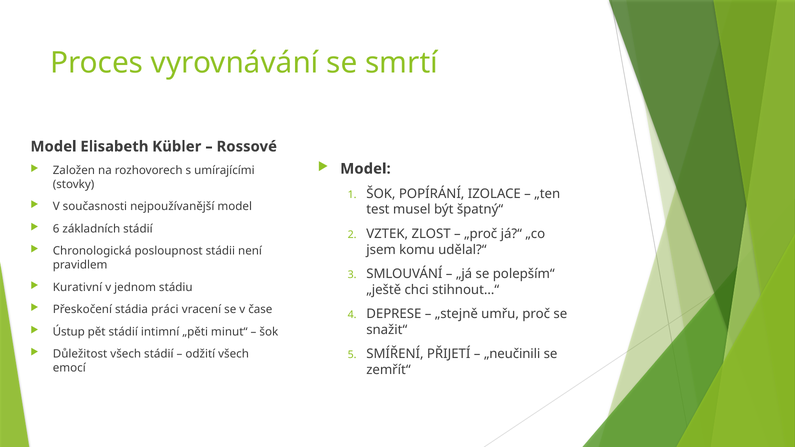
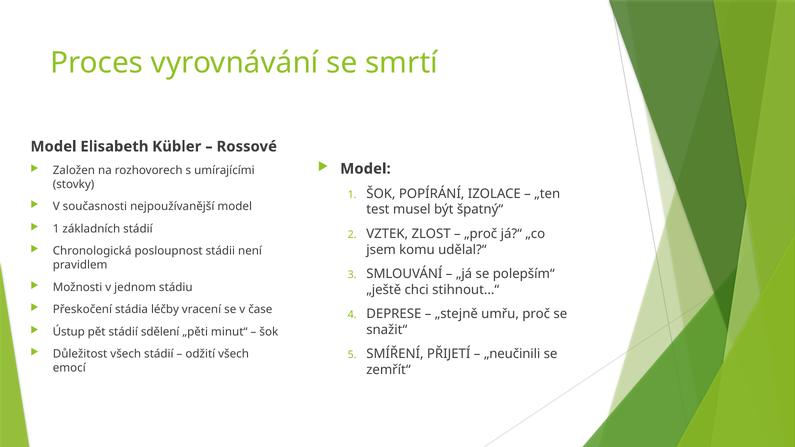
6: 6 -> 1 (56, 229)
Kurativní: Kurativní -> Možnosti (78, 287)
práci: práci -> léčby (165, 310)
intimní: intimní -> sdělení (160, 332)
